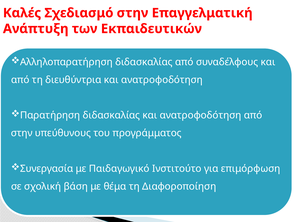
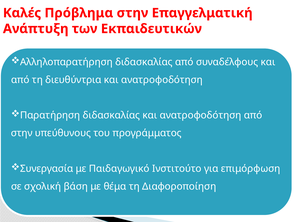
Σχεδιασμό: Σχεδιασμό -> Πρόβλημα (79, 13)
